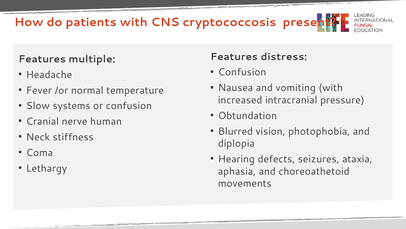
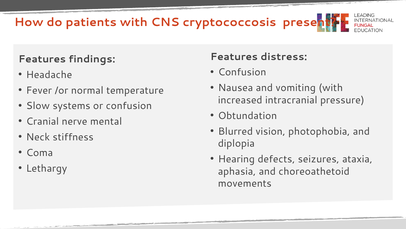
multiple: multiple -> findings (92, 59)
human: human -> mental (106, 121)
